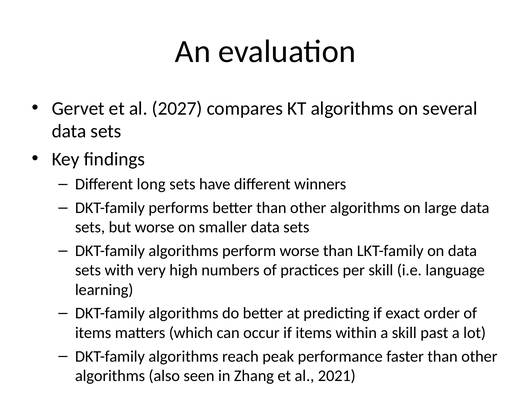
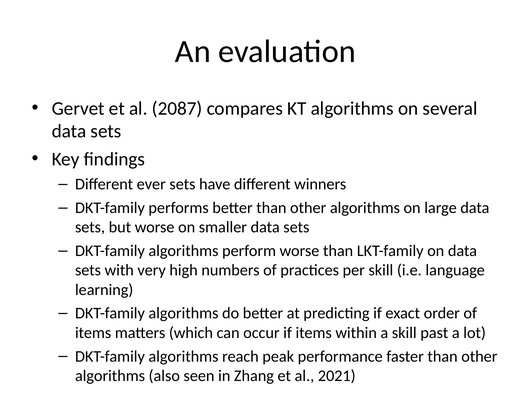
2027: 2027 -> 2087 (177, 108)
long: long -> ever (151, 184)
